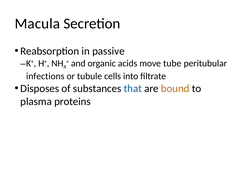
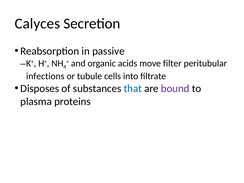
Macula: Macula -> Calyces (37, 24)
tube: tube -> filter (172, 63)
bound colour: orange -> purple (175, 89)
